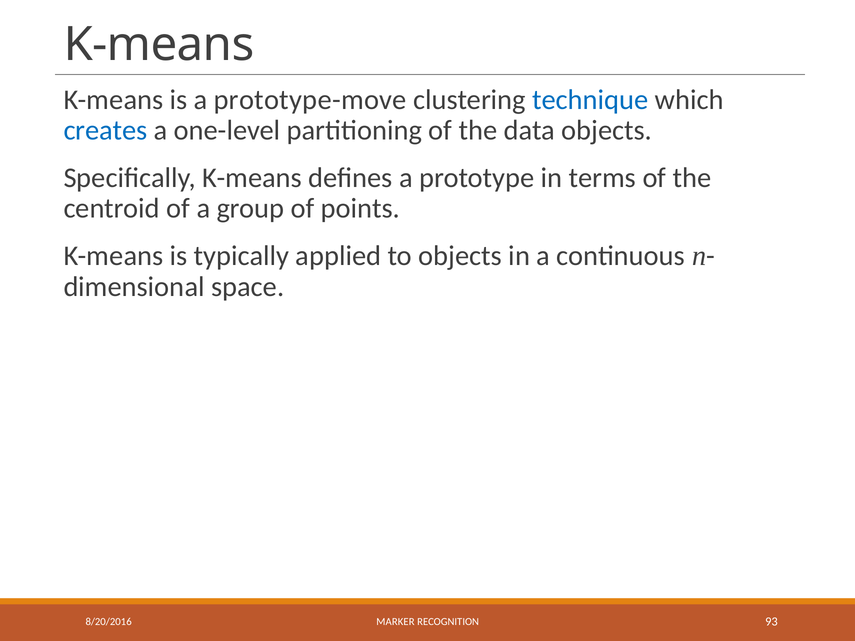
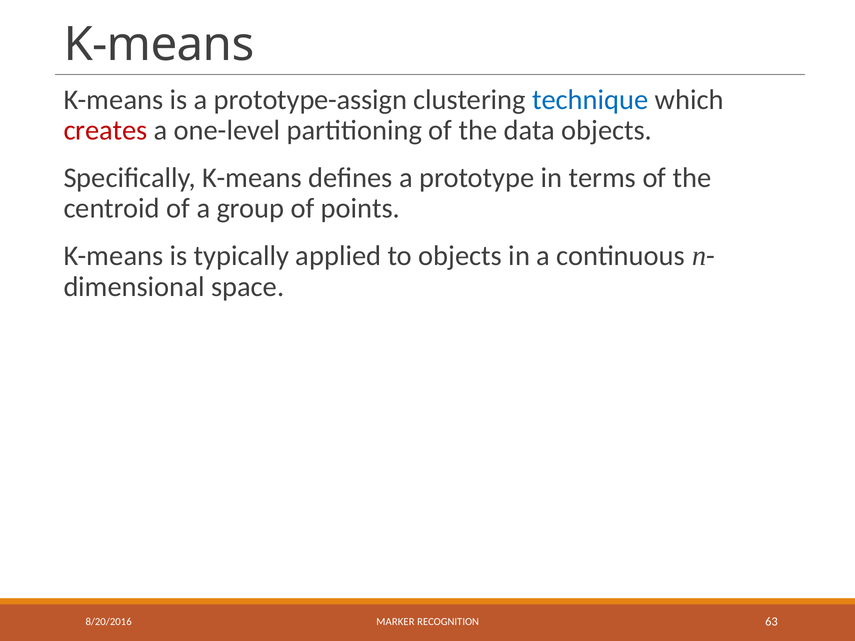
prototype-move: prototype-move -> prototype-assign (310, 100)
creates colour: blue -> red (105, 130)
93: 93 -> 63 (771, 622)
